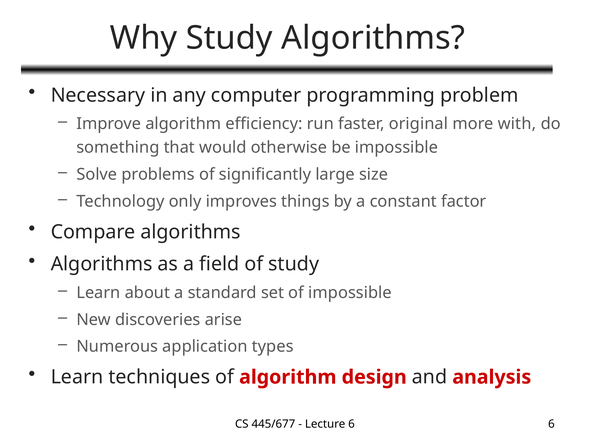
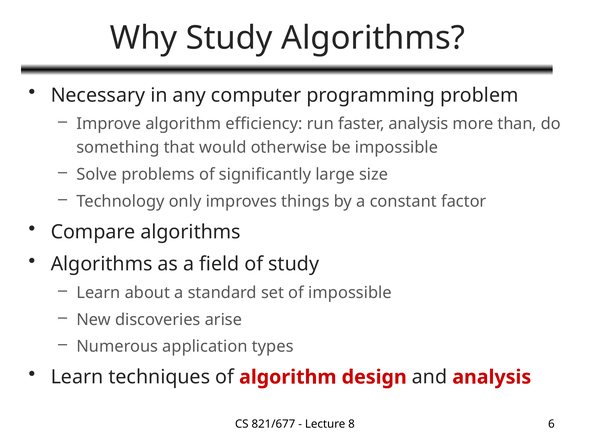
faster original: original -> analysis (419, 124)
with: with -> than (517, 124)
445/677: 445/677 -> 821/677 (273, 423)
Lecture 6: 6 -> 8 (352, 423)
